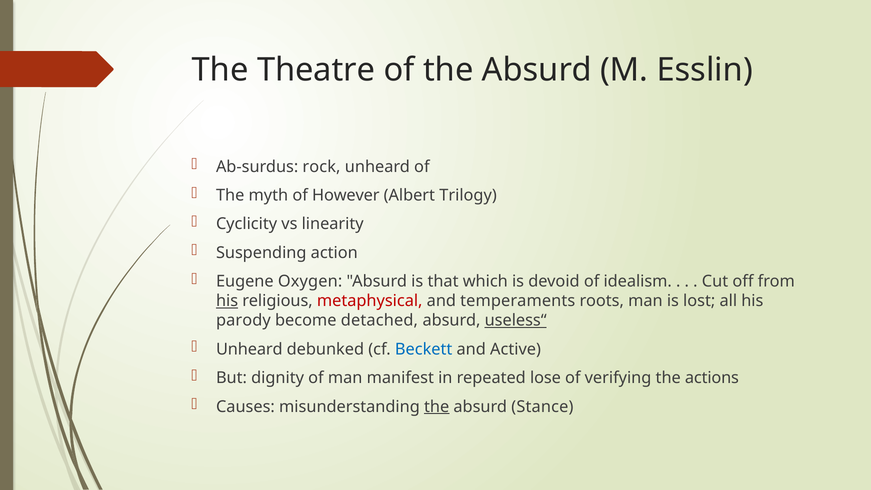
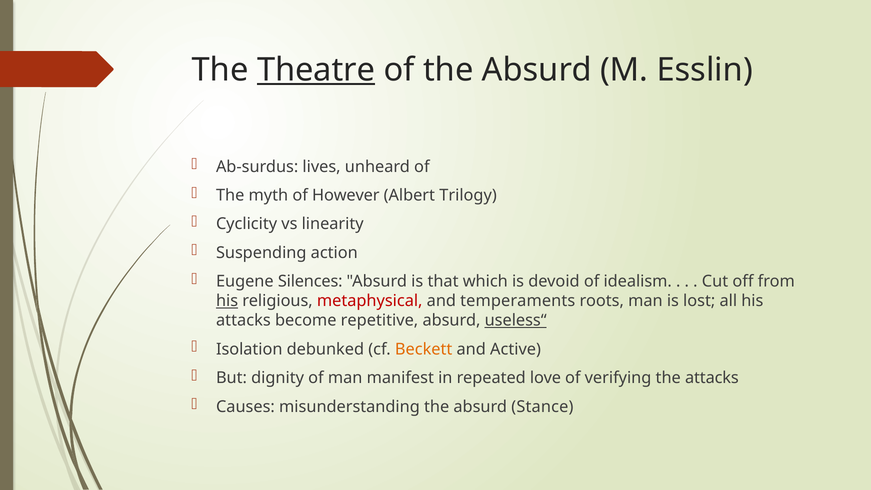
Theatre underline: none -> present (316, 70)
rock: rock -> lives (322, 167)
Oxygen: Oxygen -> Silences (310, 281)
parody: parody -> attacks (243, 321)
detached: detached -> repetitive (379, 321)
Unheard: Unheard -> Isolation (249, 349)
Beckett colour: blue -> orange (424, 349)
lose: lose -> love (546, 378)
the actions: actions -> attacks (712, 378)
the underline: present -> none (437, 407)
